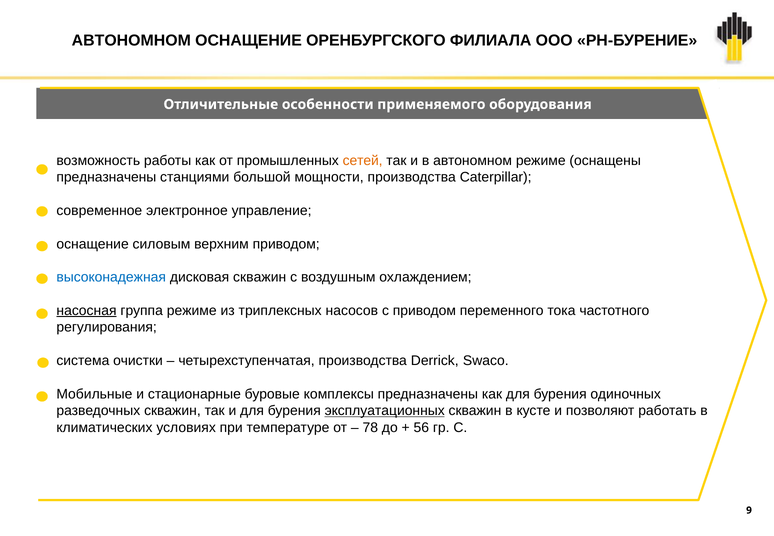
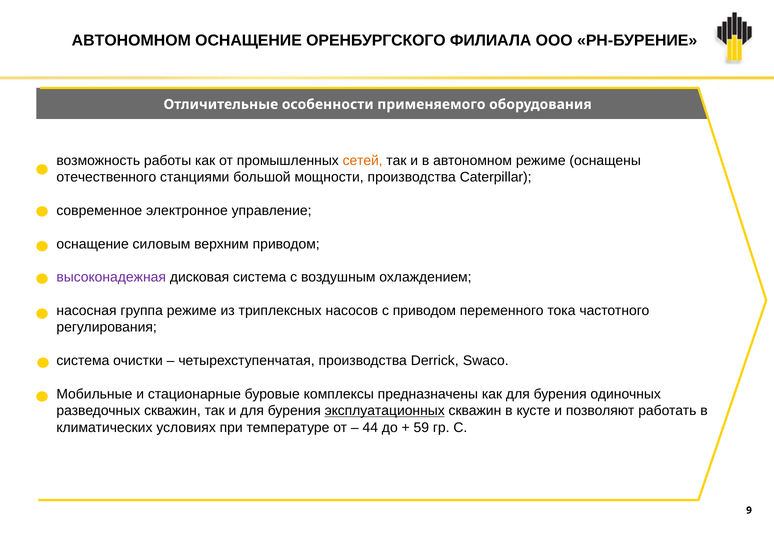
предназначены: предназначены -> отечественного (106, 177)
высоконадежная colour: blue -> purple (111, 277)
дисковая скважин: скважин -> система (260, 277)
насосная underline: present -> none (86, 311)
78: 78 -> 44 (370, 427)
56: 56 -> 59 (421, 427)
